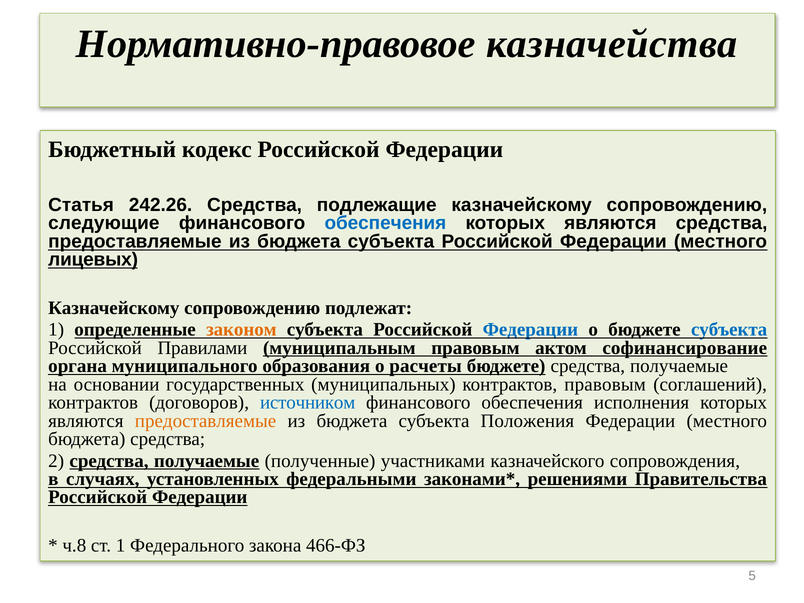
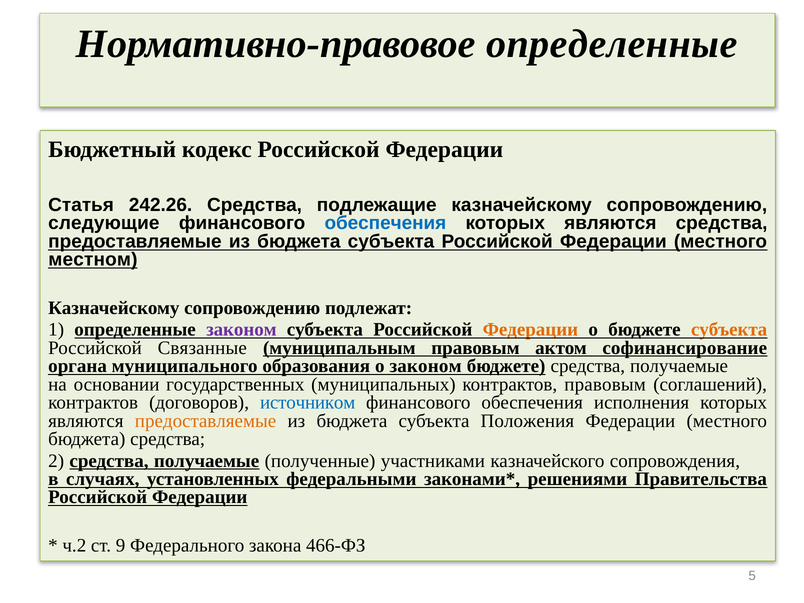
Нормативно-правовое казначейства: казначейства -> определенные (612, 44)
лицевых: лицевых -> местном (93, 260)
законом colour: orange -> purple (241, 330)
Федерации colour: blue -> orange (530, 330)
субъекта colour: blue -> orange (729, 330)
Правилами: Правилами -> Связанные (202, 348)
о расчеты: расчеты -> законом (426, 366)
ч.8: ч.8 -> ч.2 (74, 545)
ст 1: 1 -> 9 (121, 545)
